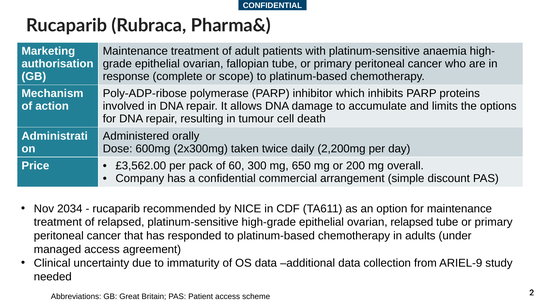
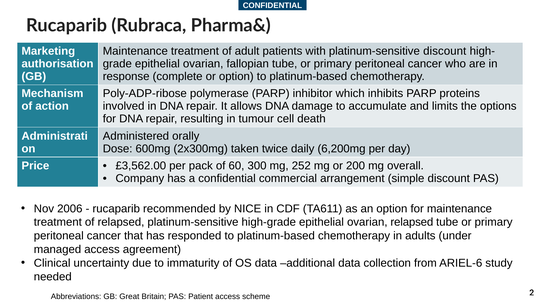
platinum-sensitive anaemia: anaemia -> discount (445, 51)
or scope: scope -> option (236, 77)
2,200mg: 2,200mg -> 6,200mg (342, 149)
650: 650 -> 252 (301, 166)
2034: 2034 -> 2006 (70, 209)
ARIEL-9: ARIEL-9 -> ARIEL-6 (461, 264)
